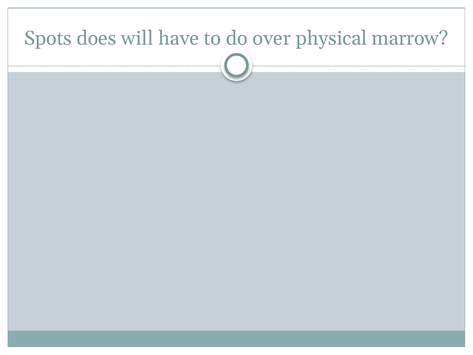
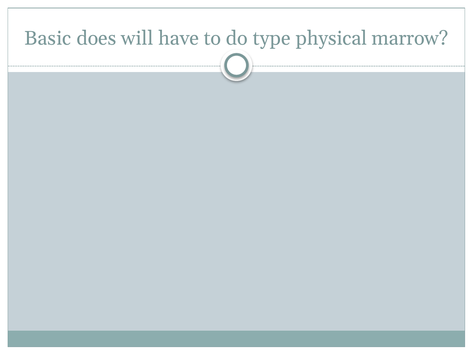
Spots: Spots -> Basic (48, 38)
over: over -> type (272, 38)
